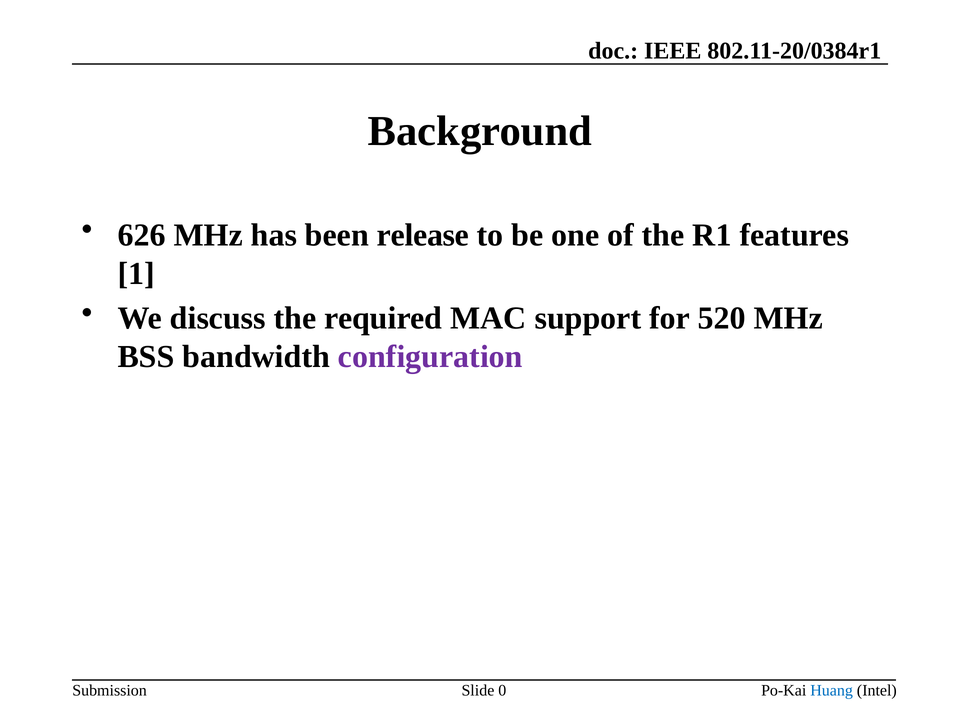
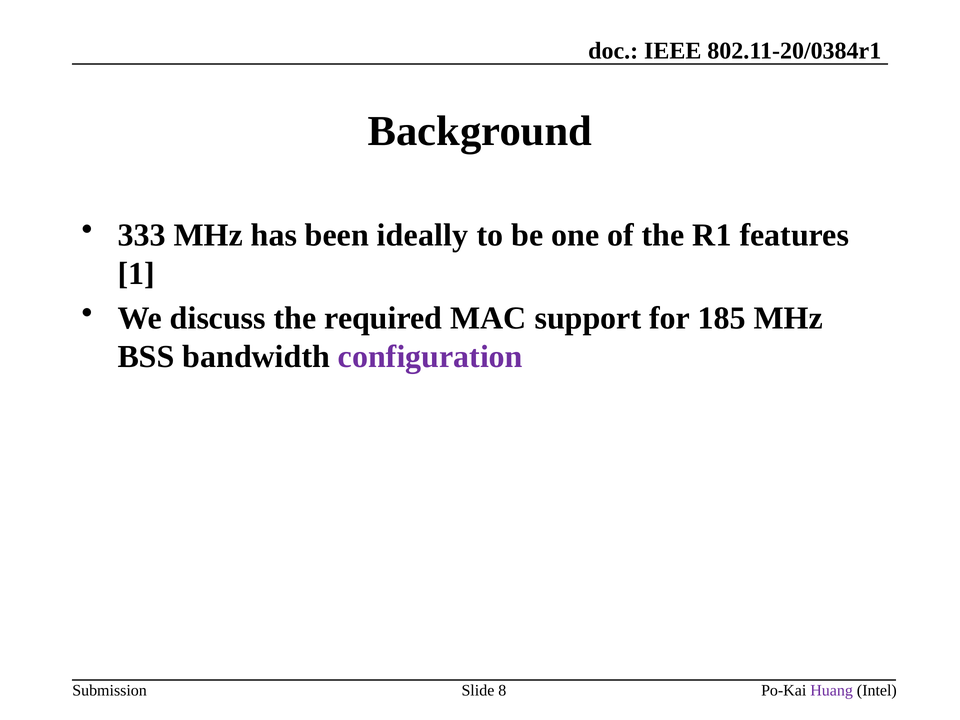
626: 626 -> 333 (142, 235)
release: release -> ideally (423, 235)
520: 520 -> 185 (722, 318)
0: 0 -> 8 (502, 691)
Huang colour: blue -> purple (832, 691)
